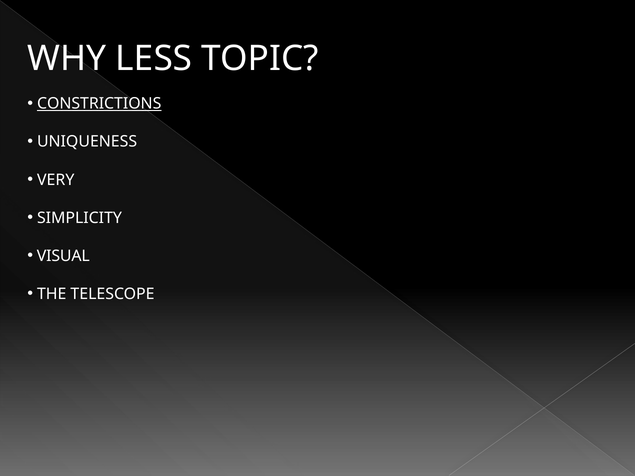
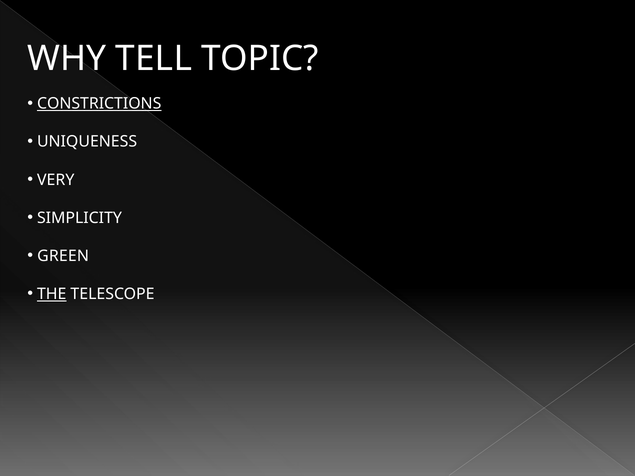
LESS: LESS -> TELL (154, 59)
VISUAL: VISUAL -> GREEN (63, 256)
THE underline: none -> present (52, 294)
